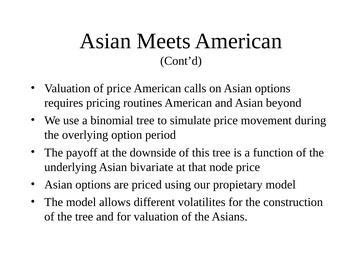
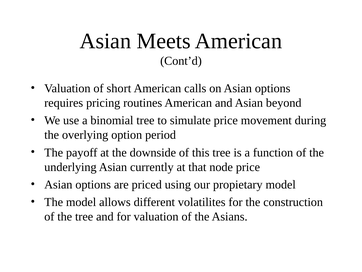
of price: price -> short (119, 88)
bivariate: bivariate -> currently (152, 167)
